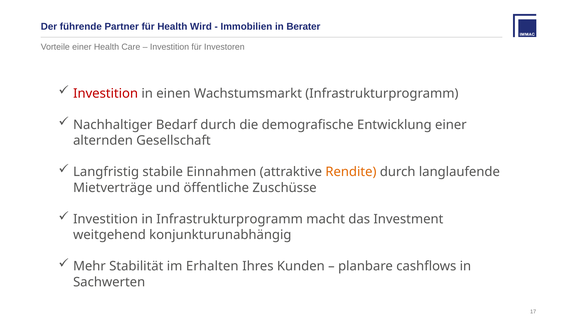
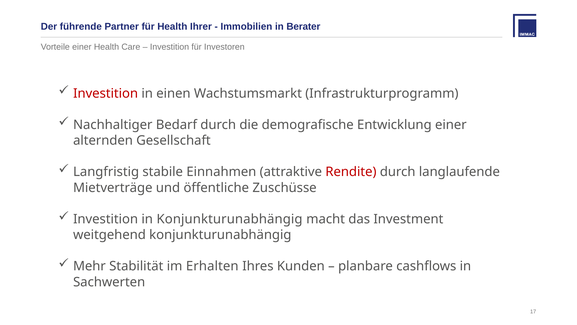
Wird: Wird -> Ihrer (201, 26)
Rendite colour: orange -> red (351, 172)
in Infrastrukturprogramm: Infrastrukturprogramm -> Konjunkturunabhängig (230, 219)
